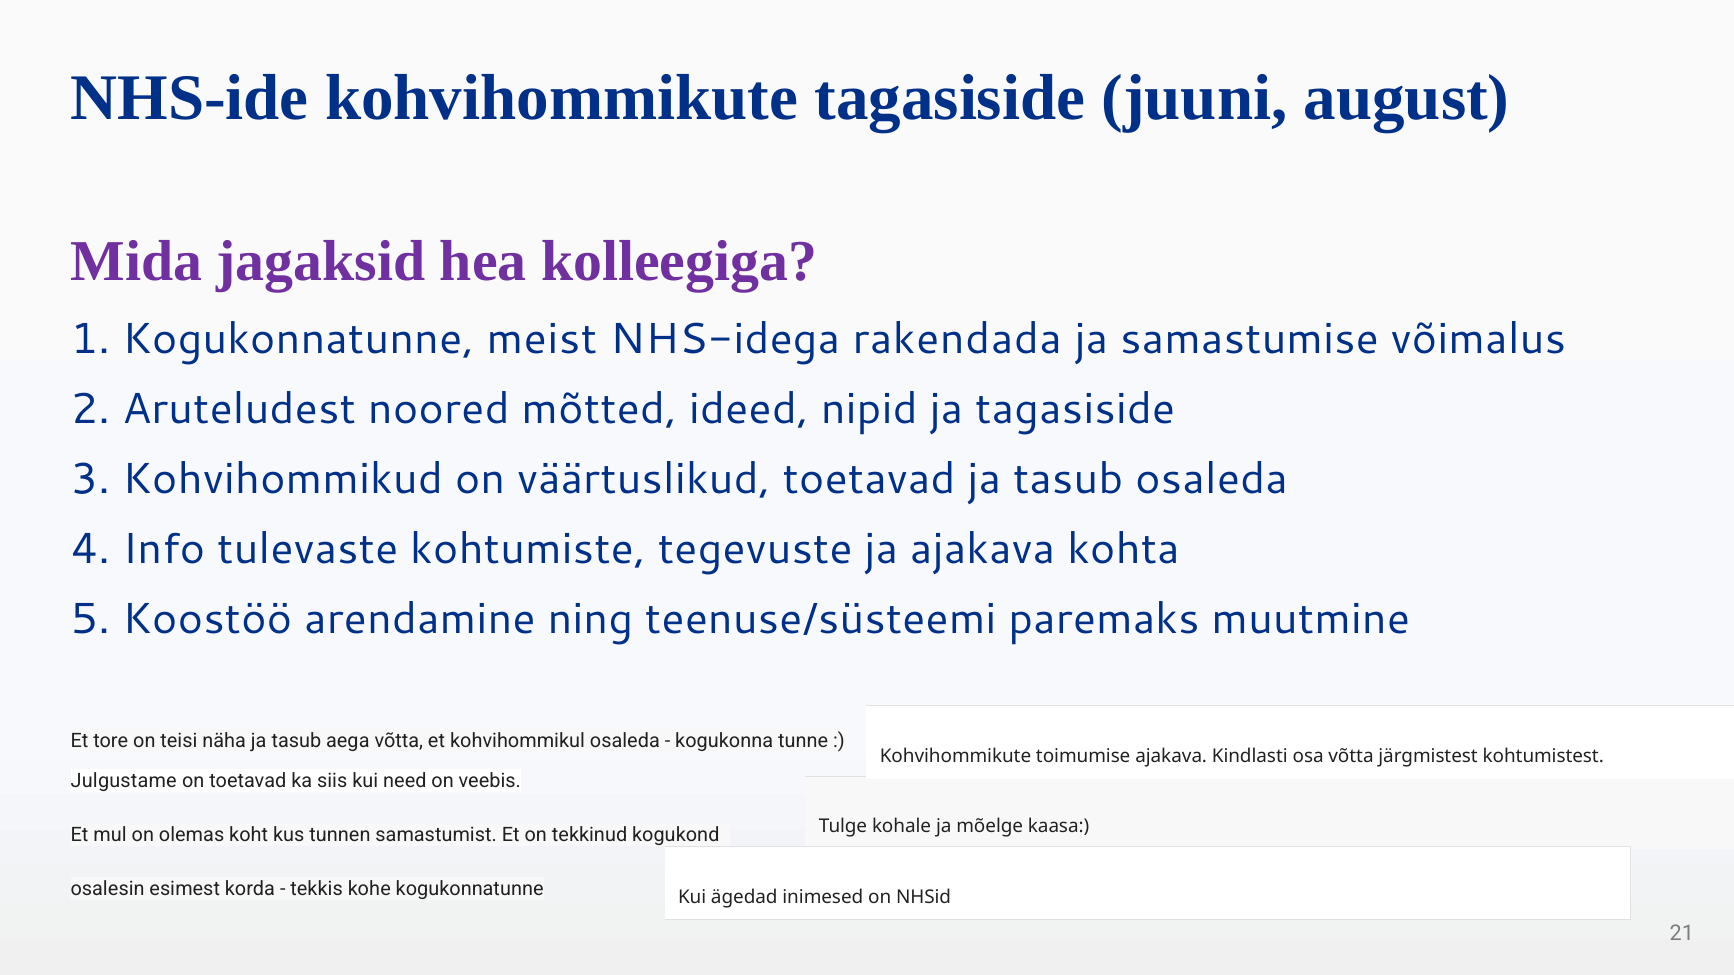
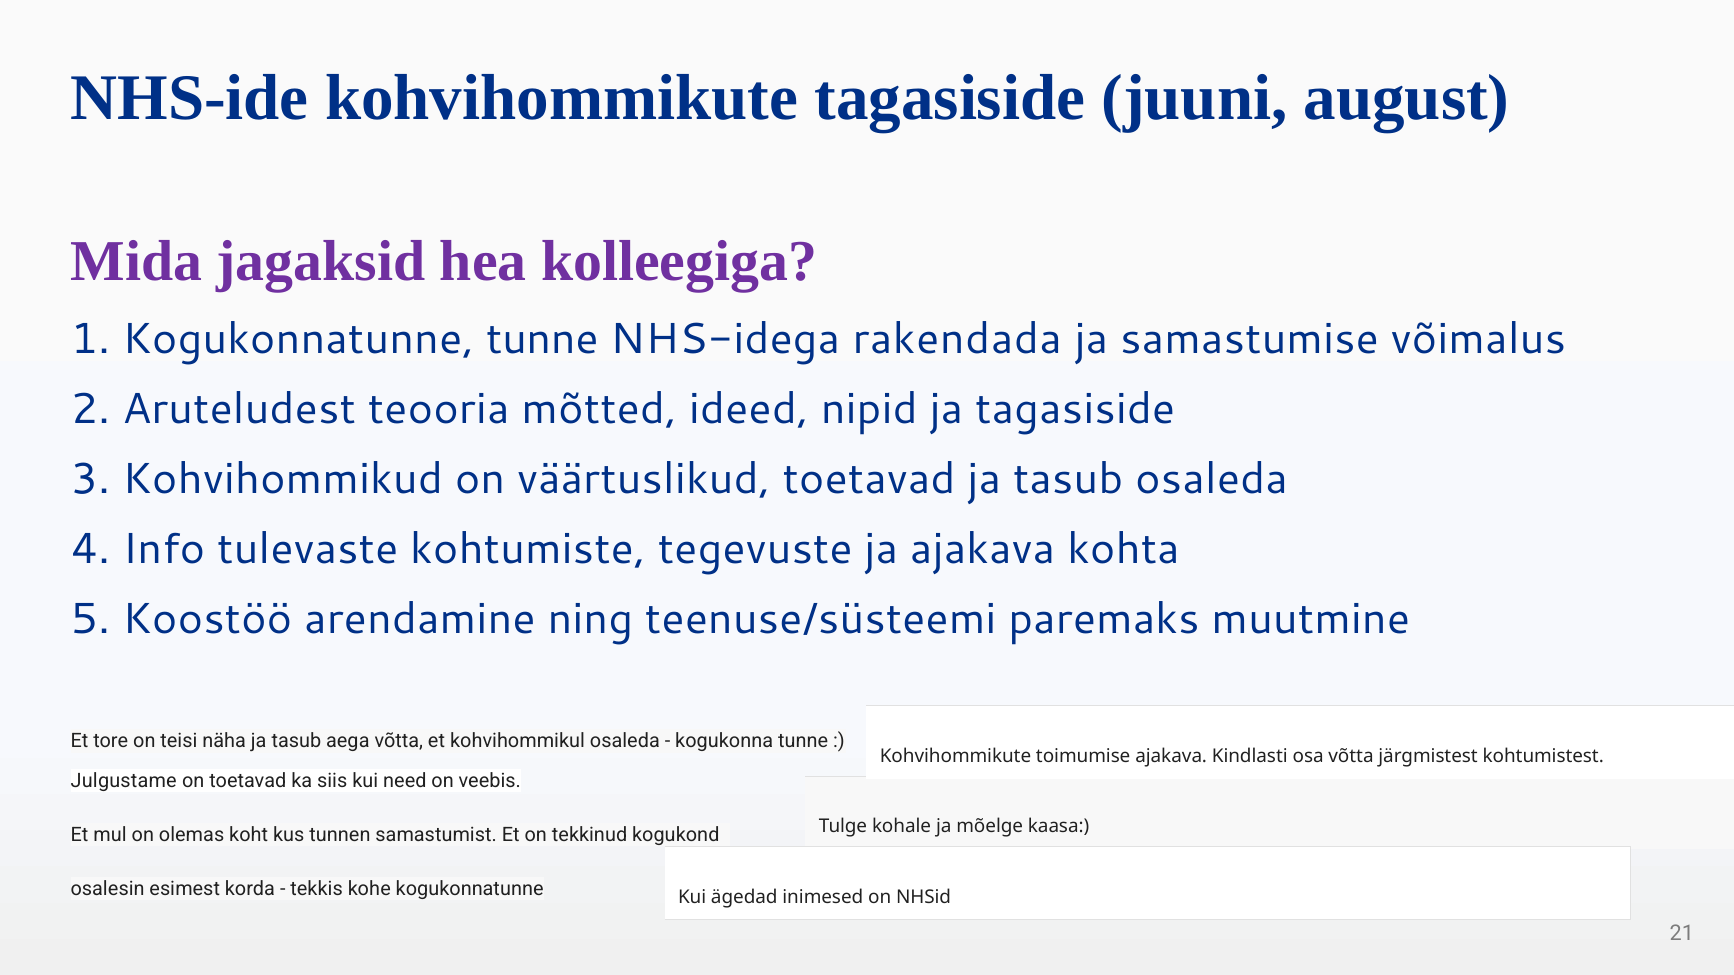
Kogukonnatunne meist: meist -> tunne (542, 339)
noored: noored -> teooria (439, 409)
